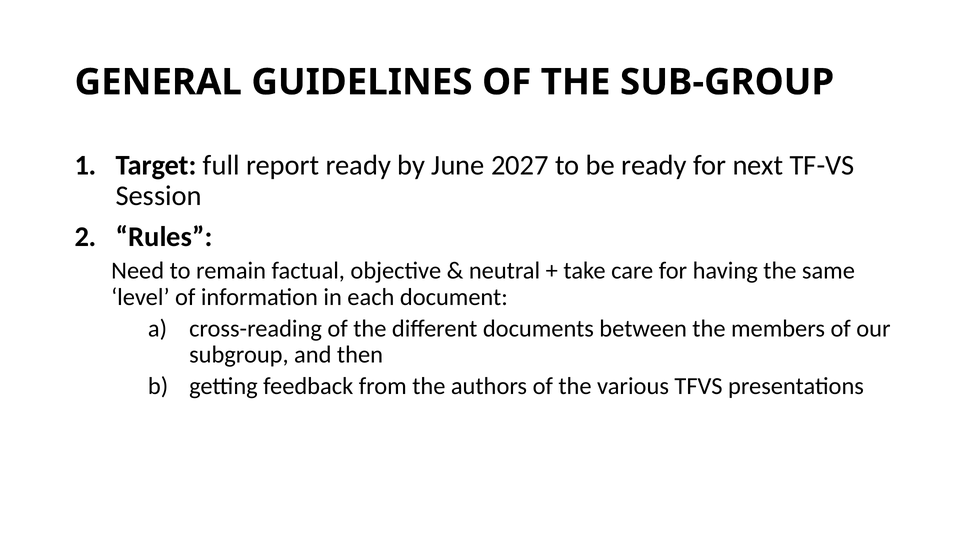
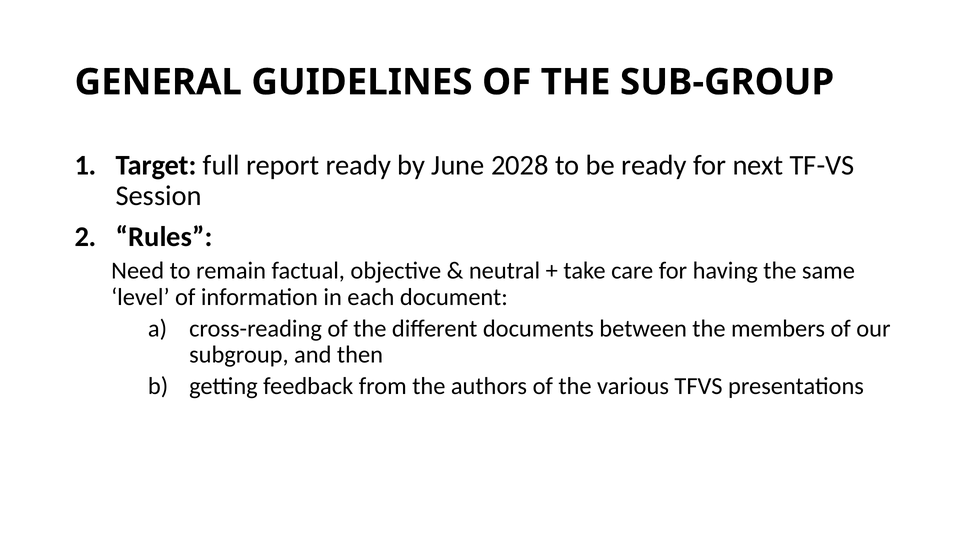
2027: 2027 -> 2028 (520, 165)
